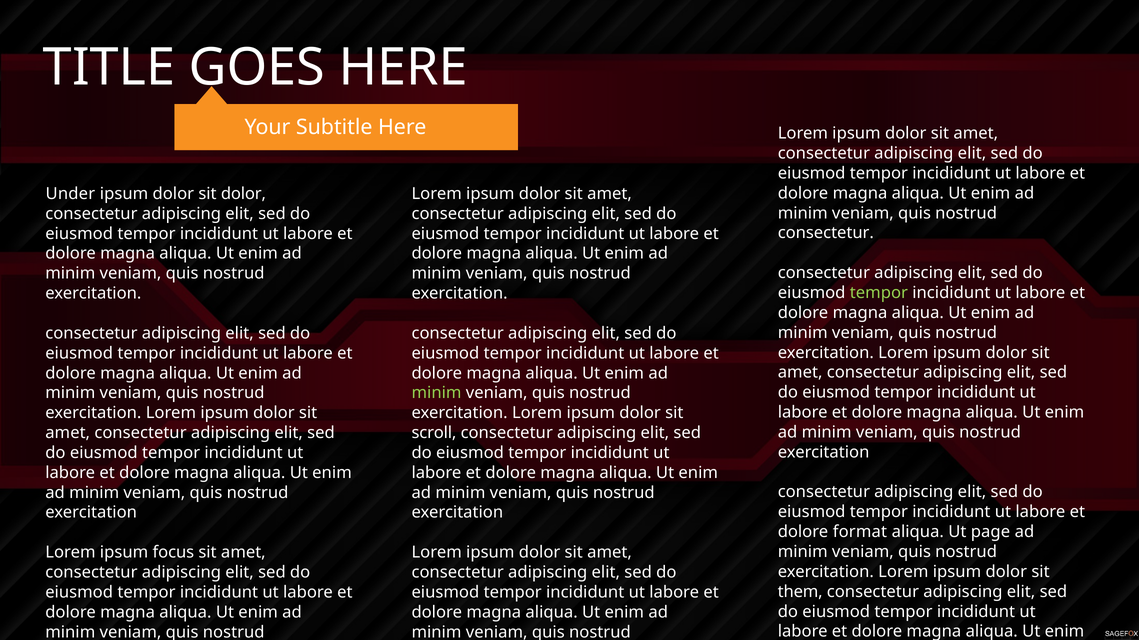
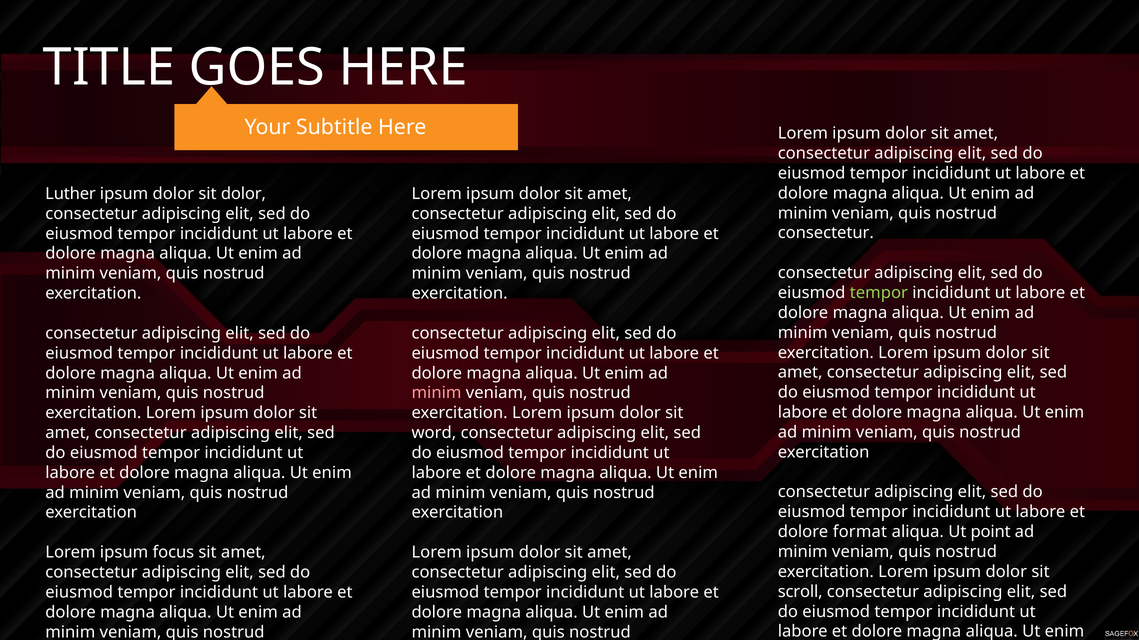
Under: Under -> Luther (71, 194)
minim colour: light green -> pink (437, 393)
scroll: scroll -> word (434, 433)
page: page -> point (991, 532)
them: them -> scroll (800, 592)
